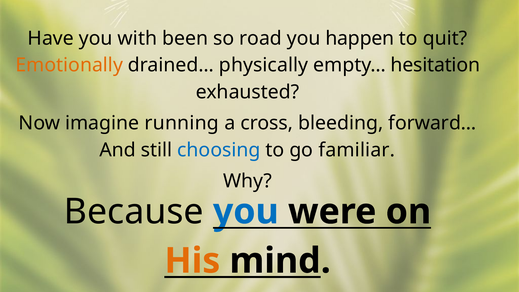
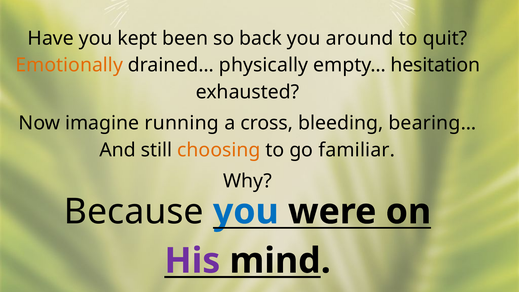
with: with -> kept (137, 38)
road: road -> back (261, 38)
happen: happen -> around (360, 38)
forward…: forward… -> bearing… (432, 123)
choosing colour: blue -> orange (219, 150)
His colour: orange -> purple (192, 261)
